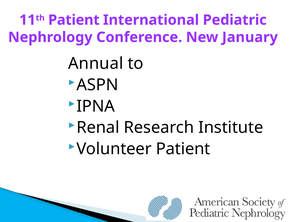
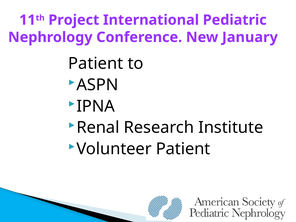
Patient: Patient -> Project (74, 20)
Annual: Annual -> Patient (96, 63)
